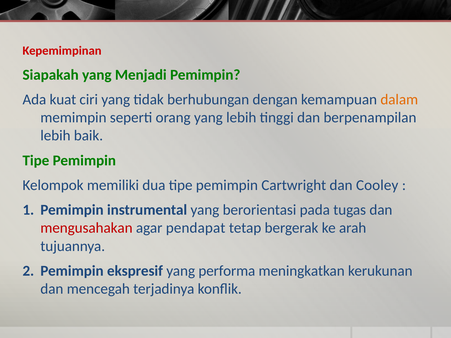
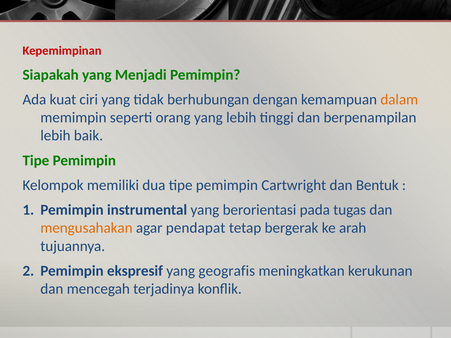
Cooley: Cooley -> Bentuk (377, 185)
mengusahakan colour: red -> orange (86, 228)
performa: performa -> geografis (227, 271)
